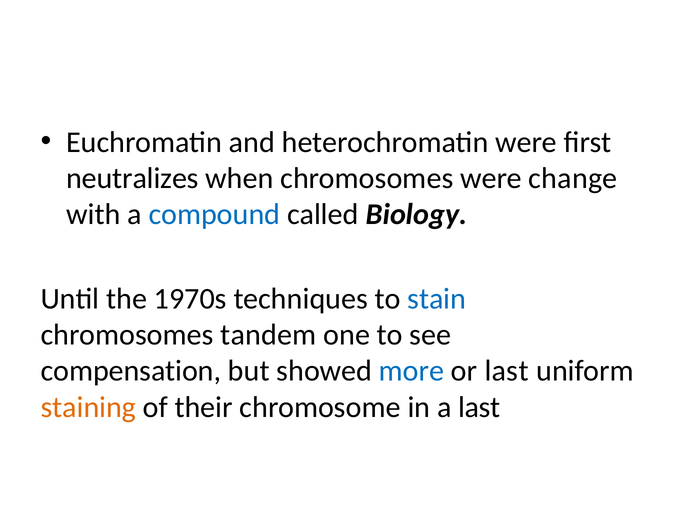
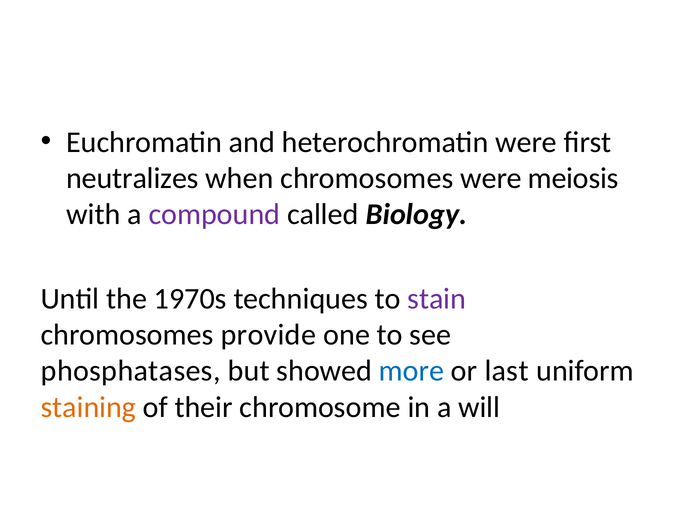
change: change -> meiosis (573, 178)
compound colour: blue -> purple (214, 215)
stain colour: blue -> purple (437, 299)
tandem: tandem -> provide (268, 335)
compensation: compensation -> phosphatases (131, 371)
a last: last -> will (479, 407)
